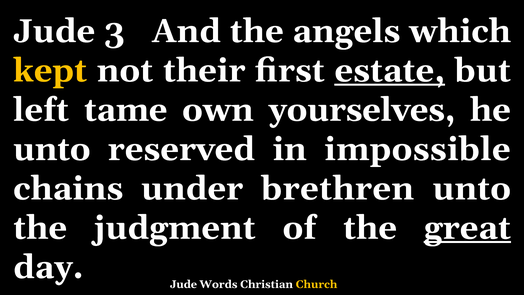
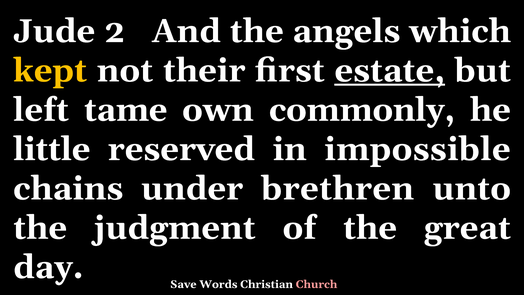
3: 3 -> 2 (115, 31)
yourselves: yourselves -> commonly (362, 110)
unto: unto -> little (52, 149)
great underline: present -> none (467, 228)
Jude: Jude -> Save (183, 284)
Church colour: yellow -> pink (317, 284)
